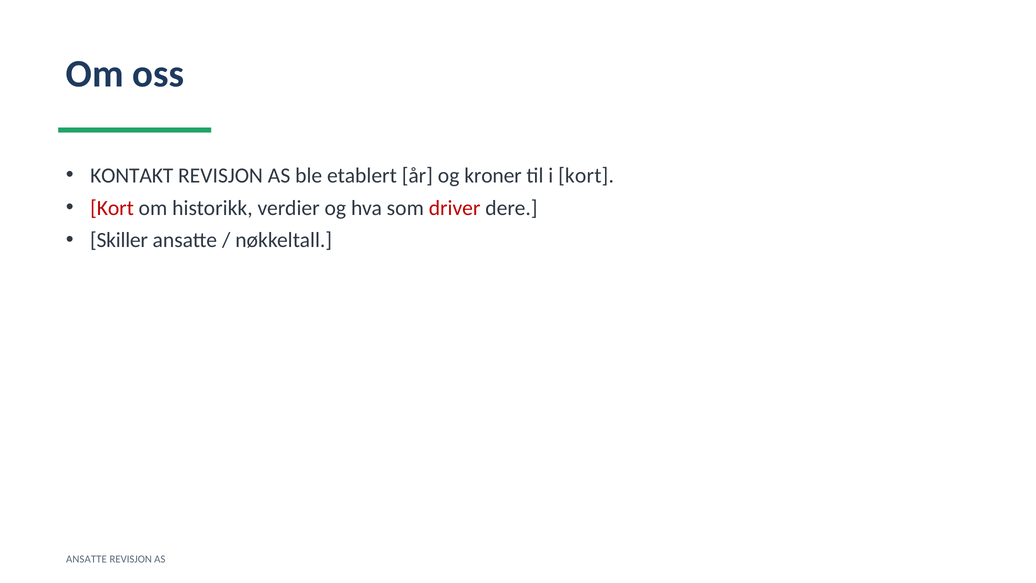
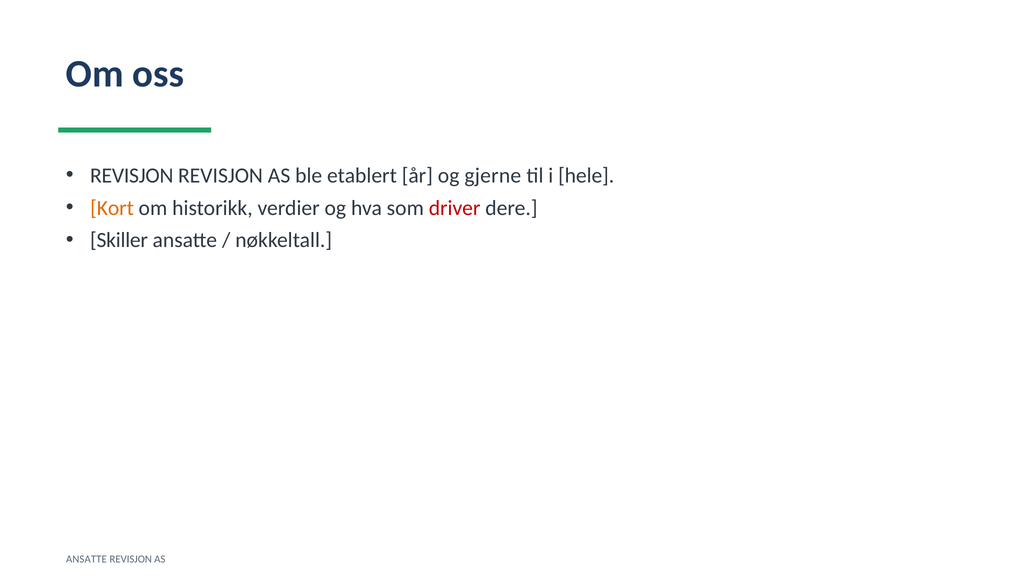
KONTAKT: KONTAKT -> REVISJON (132, 175)
kroner: kroner -> gjerne (493, 175)
i kort: kort -> hele (586, 175)
Kort colour: red -> orange (112, 208)
